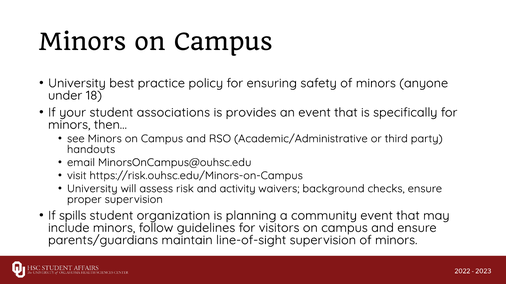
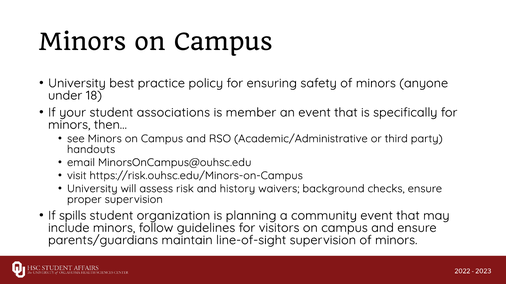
provides: provides -> member (251, 113)
activity: activity -> history (237, 189)
